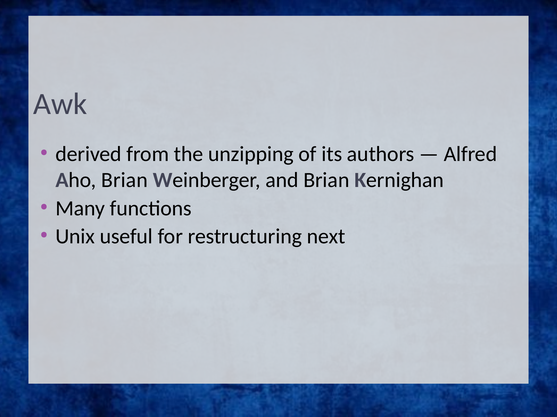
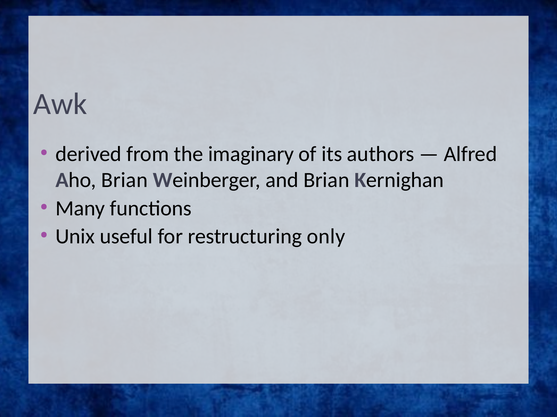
unzipping: unzipping -> imaginary (251, 154)
next: next -> only (326, 237)
